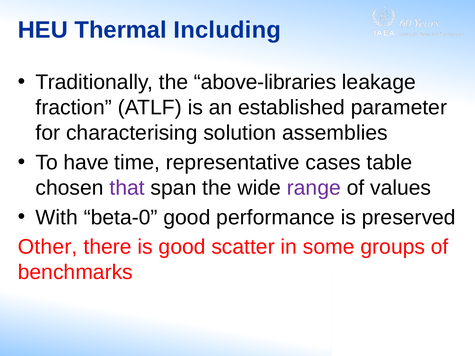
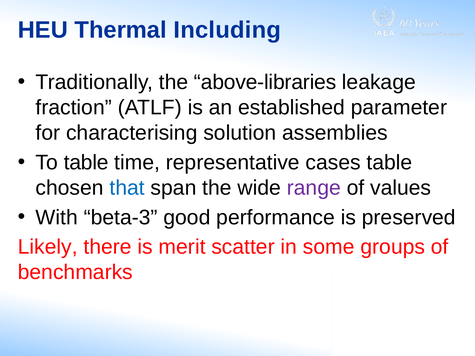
To have: have -> table (86, 163)
that colour: purple -> blue (127, 188)
beta-0: beta-0 -> beta-3 (121, 218)
Other: Other -> Likely (48, 247)
is good: good -> merit (182, 247)
